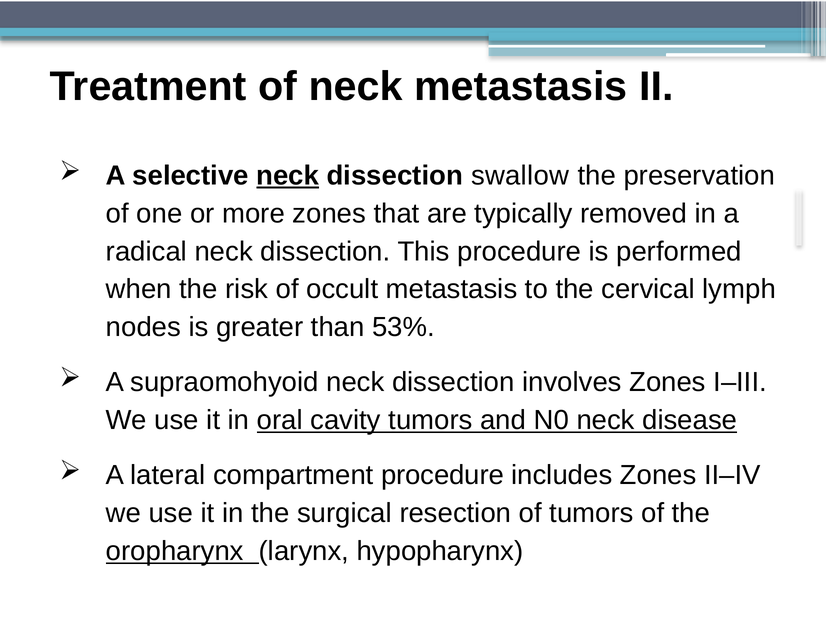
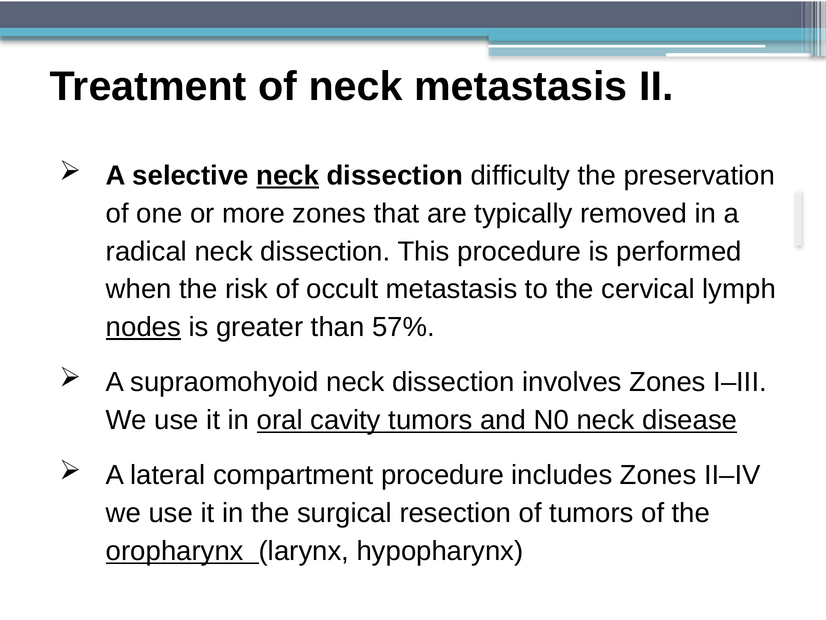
swallow: swallow -> difficulty (520, 176)
nodes underline: none -> present (143, 327)
53%: 53% -> 57% (403, 327)
